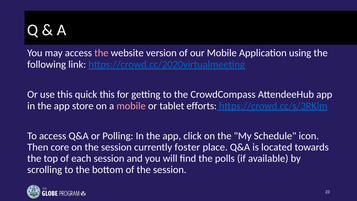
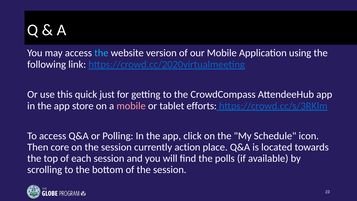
the colour: pink -> light blue (101, 53)
quick this: this -> just (107, 94)
foster: foster -> action (187, 147)
